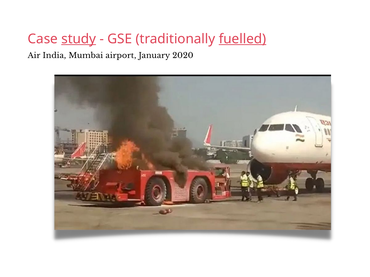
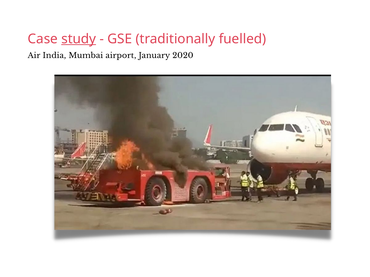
fuelled underline: present -> none (242, 39)
